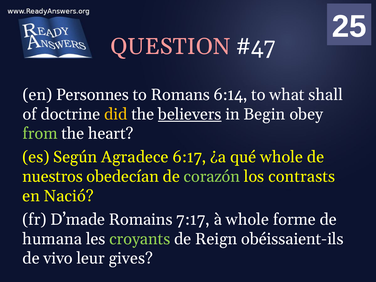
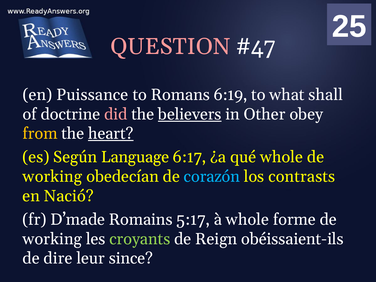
Personnes: Personnes -> Puissance (92, 95)
6:14: 6:14 -> 6:19 (231, 95)
did colour: yellow -> pink (116, 114)
Begin: Begin -> Other (265, 114)
from colour: light green -> yellow (40, 134)
heart underline: none -> present (111, 134)
Agradece: Agradece -> Language (135, 157)
nuestros: nuestros -> working (52, 177)
corazón colour: light green -> light blue (212, 177)
7:17: 7:17 -> 5:17 (193, 220)
humana: humana -> working (52, 239)
vivo: vivo -> dire (58, 258)
gives: gives -> since (131, 258)
